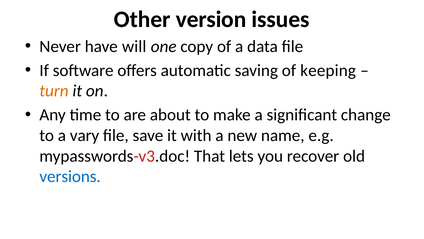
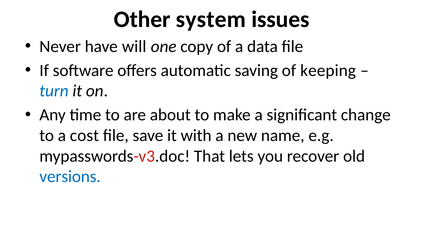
version: version -> system (211, 19)
turn colour: orange -> blue (54, 91)
vary: vary -> cost (84, 135)
